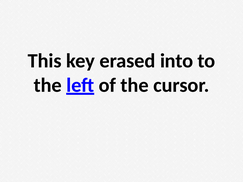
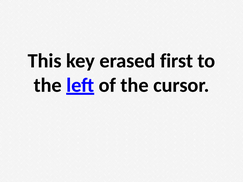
into: into -> first (177, 61)
